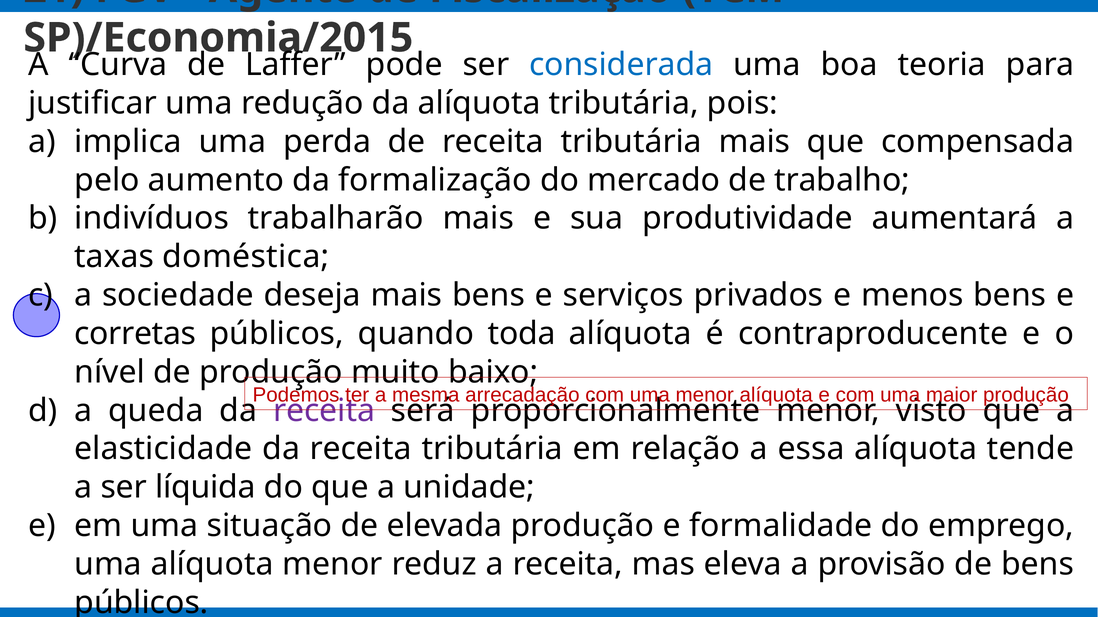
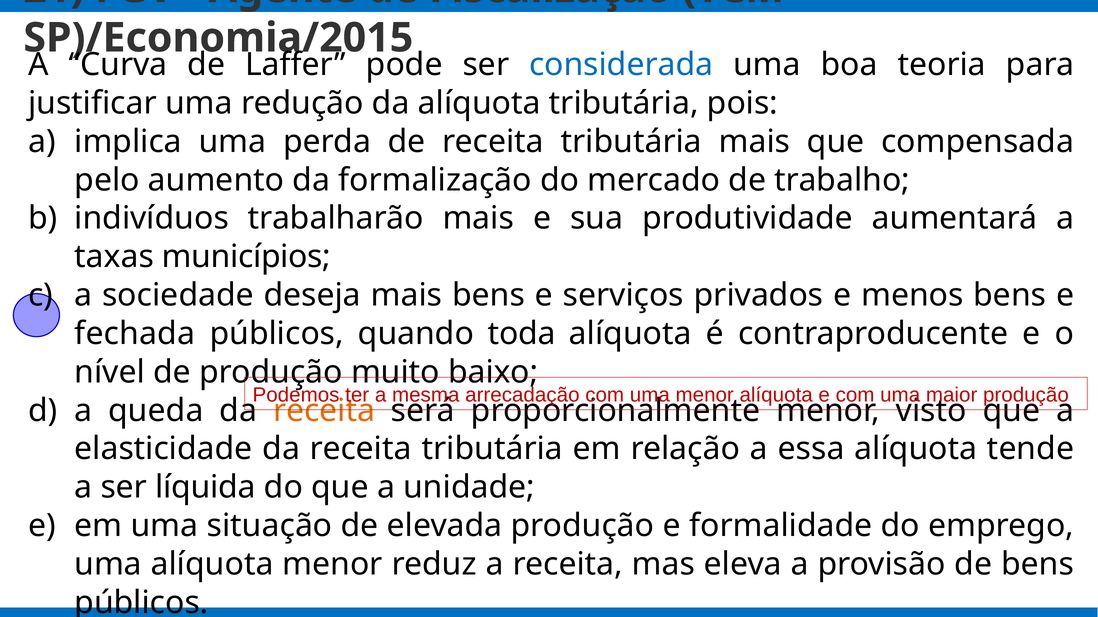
doméstica: doméstica -> municípios (246, 257)
corretas: corretas -> fechada (135, 334)
receita colour: purple -> orange (324, 411)
